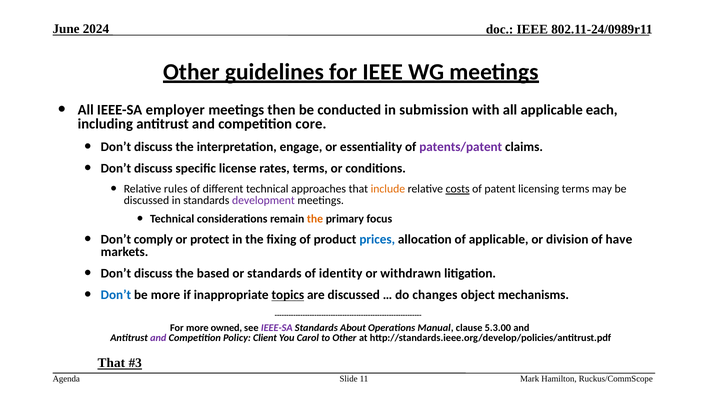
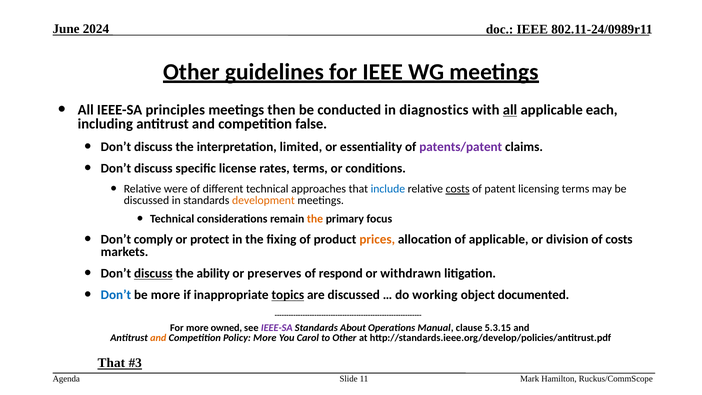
employer: employer -> principles (175, 110)
submission: submission -> diagnostics (434, 110)
all underline: none -> present (510, 110)
core: core -> false (311, 124)
engage: engage -> limited (301, 147)
rules: rules -> were (176, 189)
include colour: orange -> blue (388, 189)
development colour: purple -> orange (263, 200)
prices colour: blue -> orange (377, 239)
of have: have -> costs (619, 239)
discuss underline: none -> present (153, 273)
based: based -> ability (213, 273)
or standards: standards -> preserves (274, 273)
identity: identity -> respond (341, 273)
changes: changes -> working (435, 295)
mechanisms: mechanisms -> documented (533, 295)
5.3.00: 5.3.00 -> 5.3.15 (498, 328)
and colour: purple -> orange (158, 338)
Policy Client: Client -> More (265, 338)
